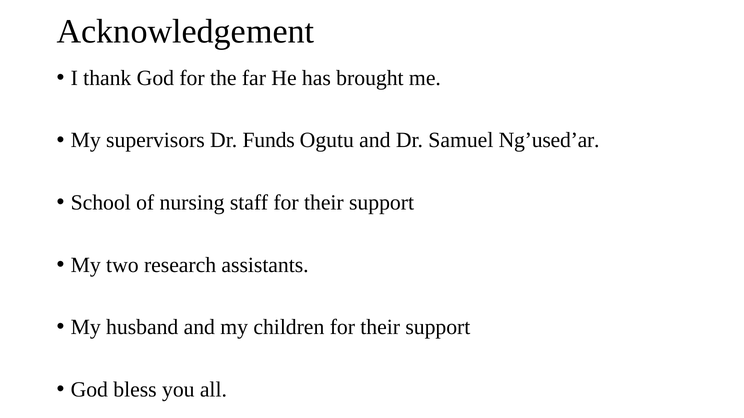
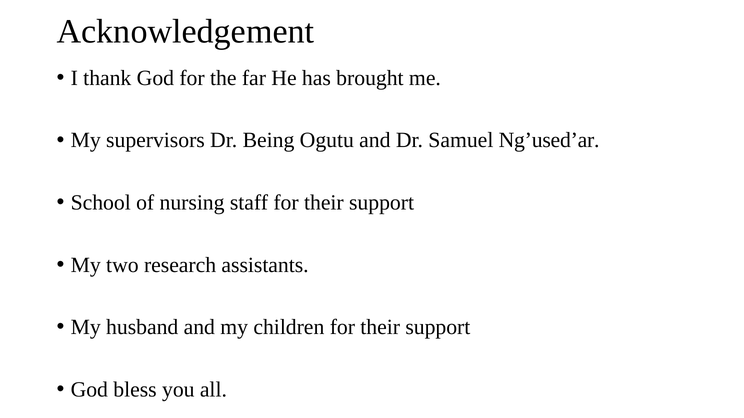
Funds: Funds -> Being (269, 140)
